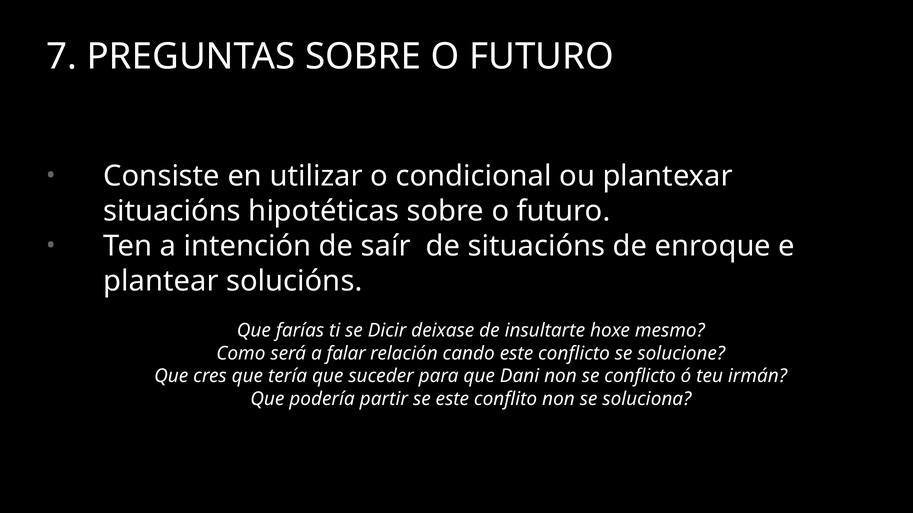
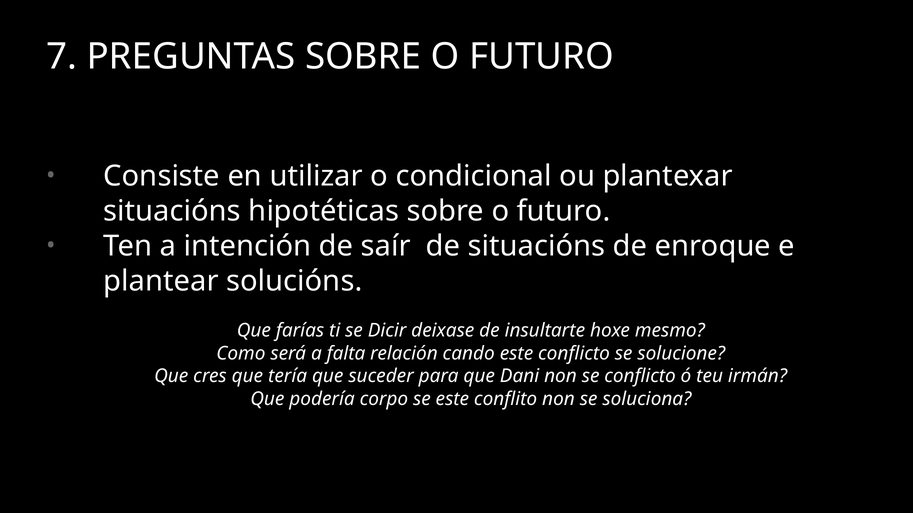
falar: falar -> falta (346, 354)
partir: partir -> corpo (384, 399)
